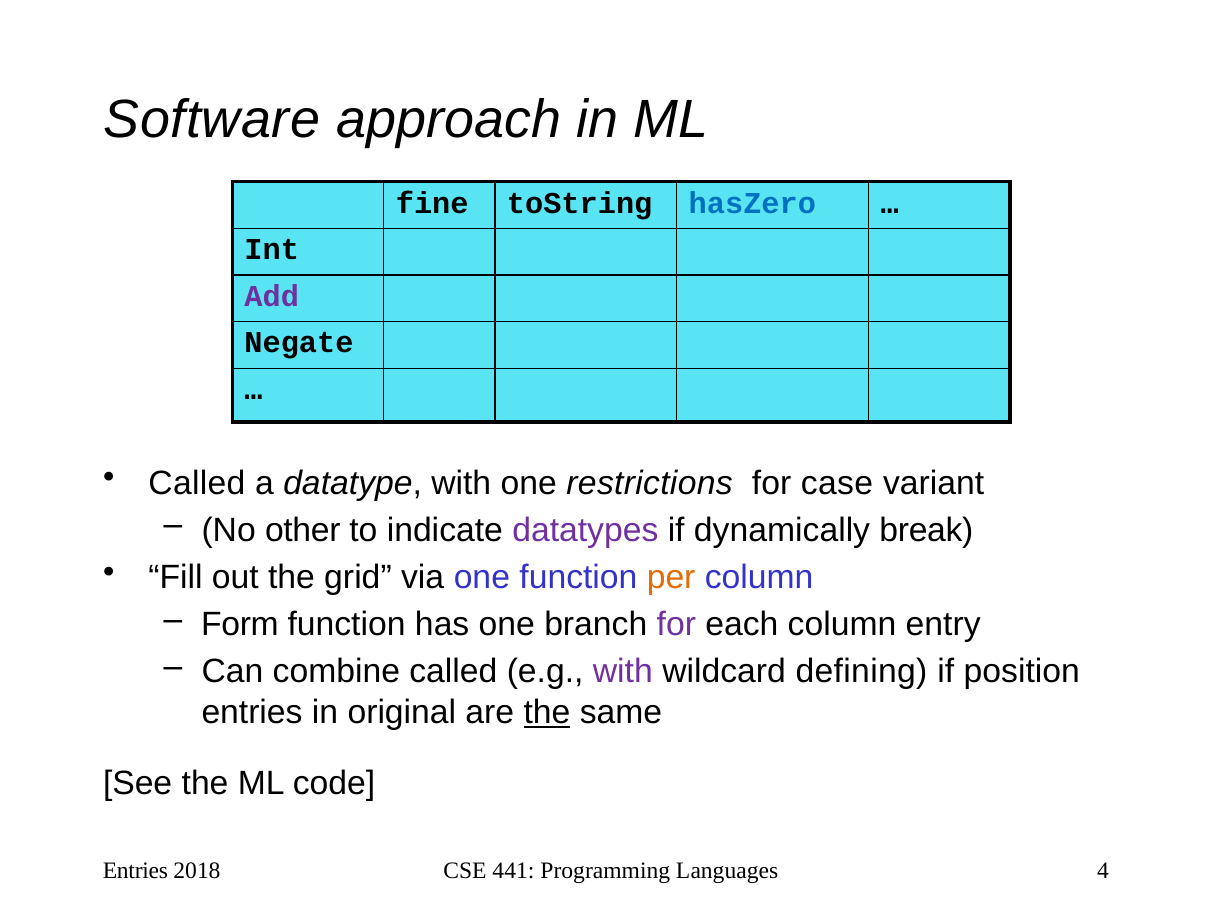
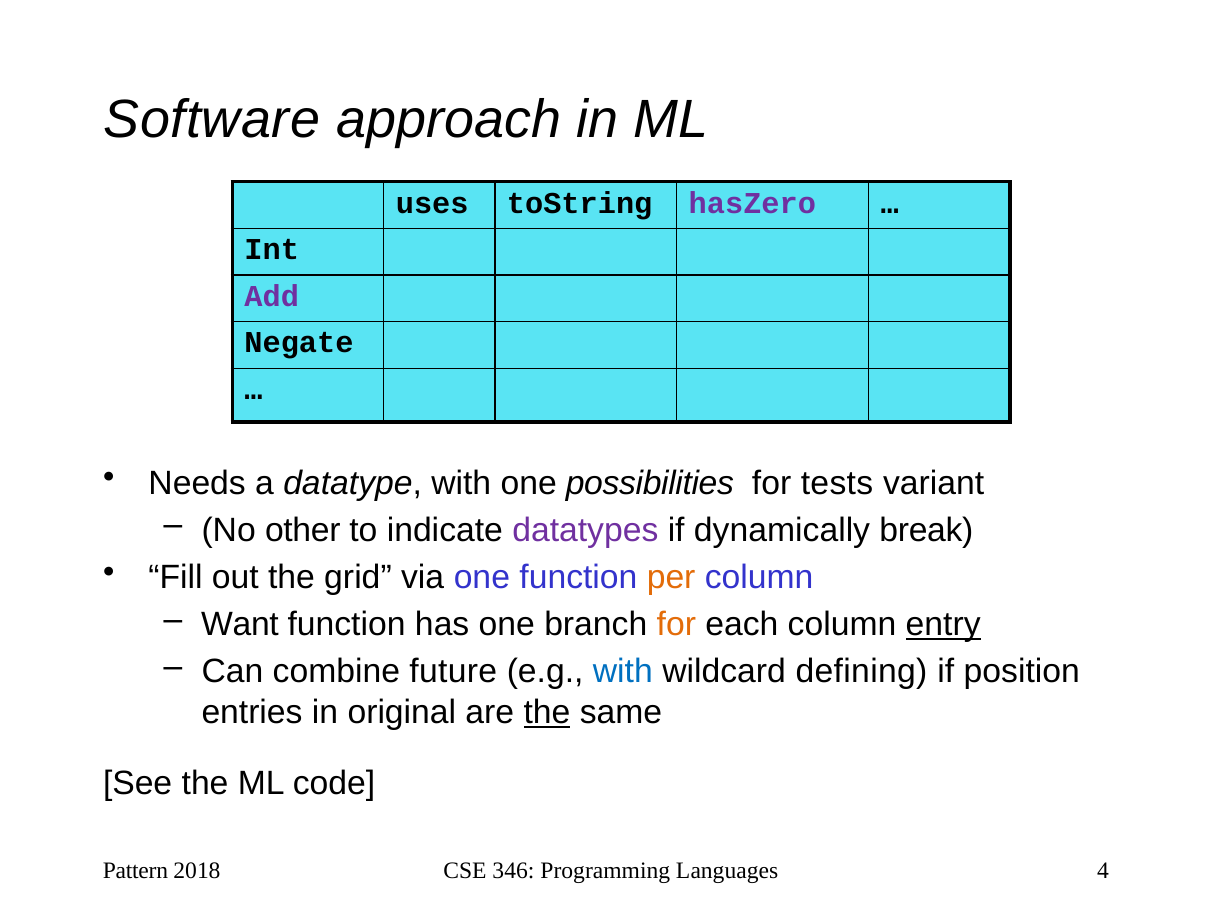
fine: fine -> uses (432, 203)
hasZero colour: blue -> purple (752, 203)
Called: Called -> Needs (197, 483)
restrictions: restrictions -> possibilities (650, 483)
case: case -> tests (837, 483)
Form: Form -> Want (240, 625)
for colour: purple -> orange (676, 625)
entry underline: none -> present (943, 625)
combine called: called -> future (453, 672)
with colour: purple -> blue (623, 672)
Entries: Entries -> Pattern (135, 870)
441: 441 -> 346 (513, 870)
